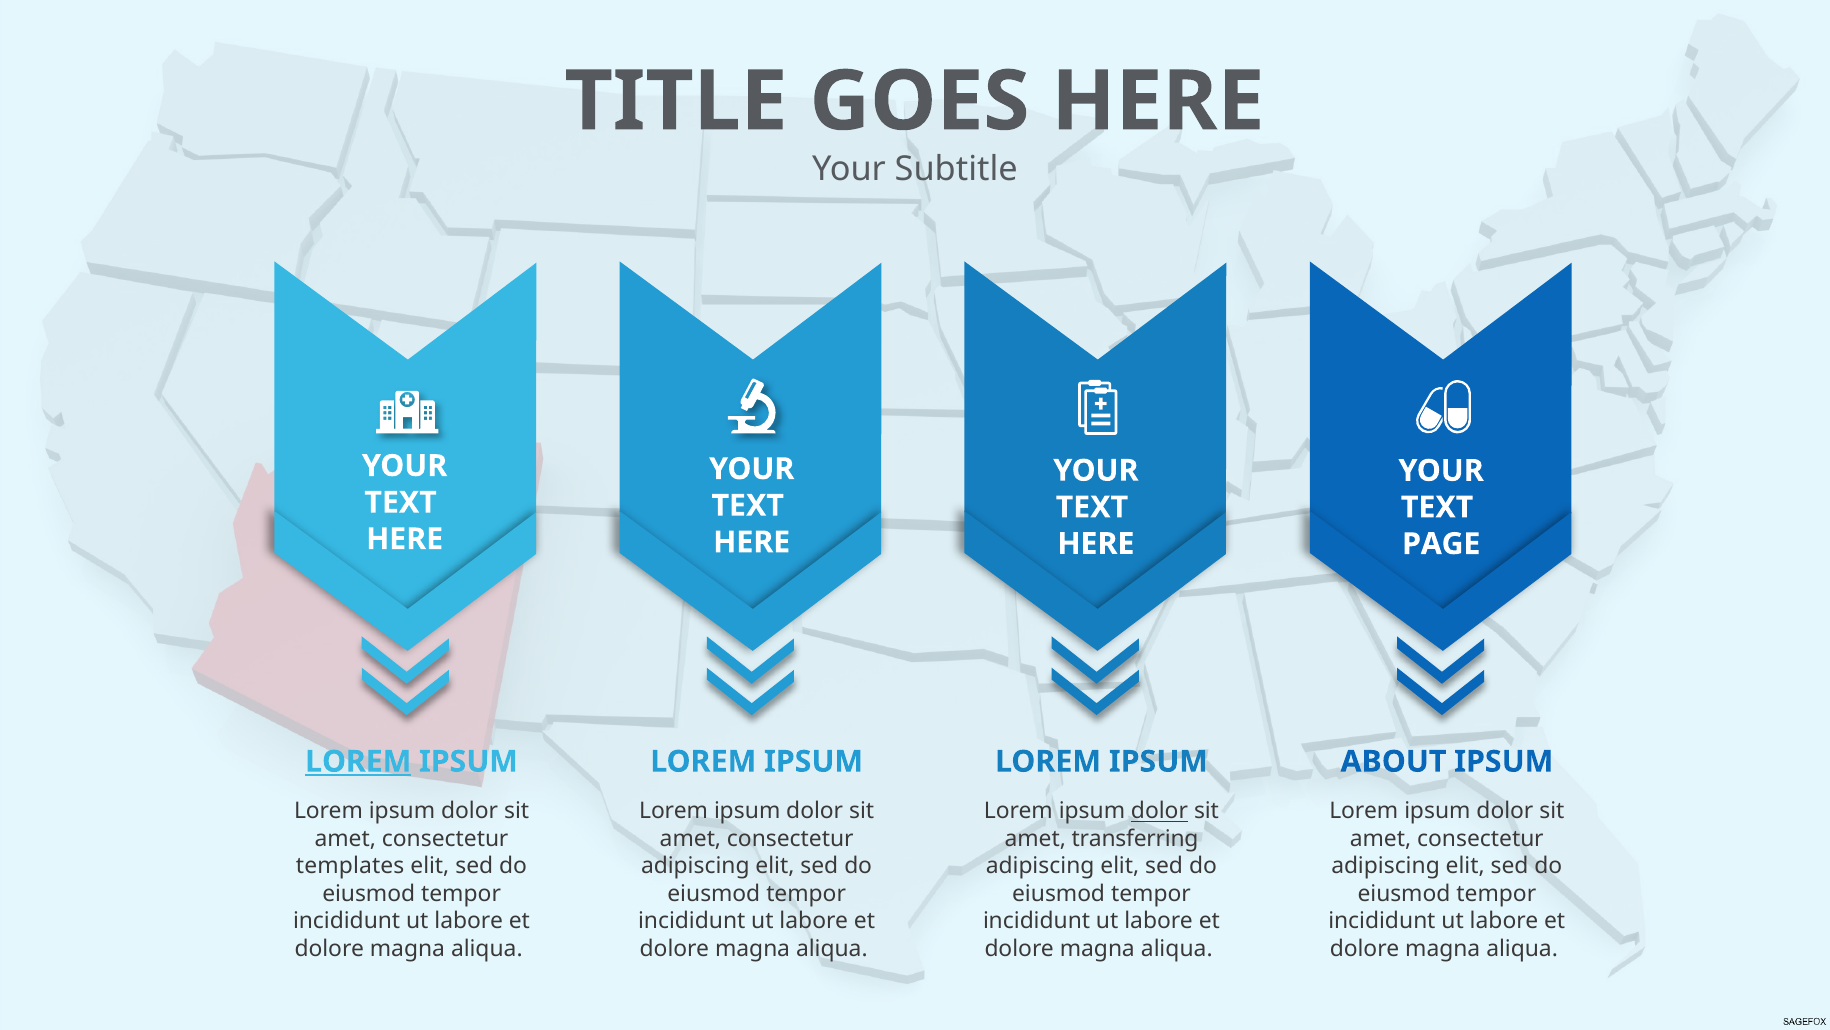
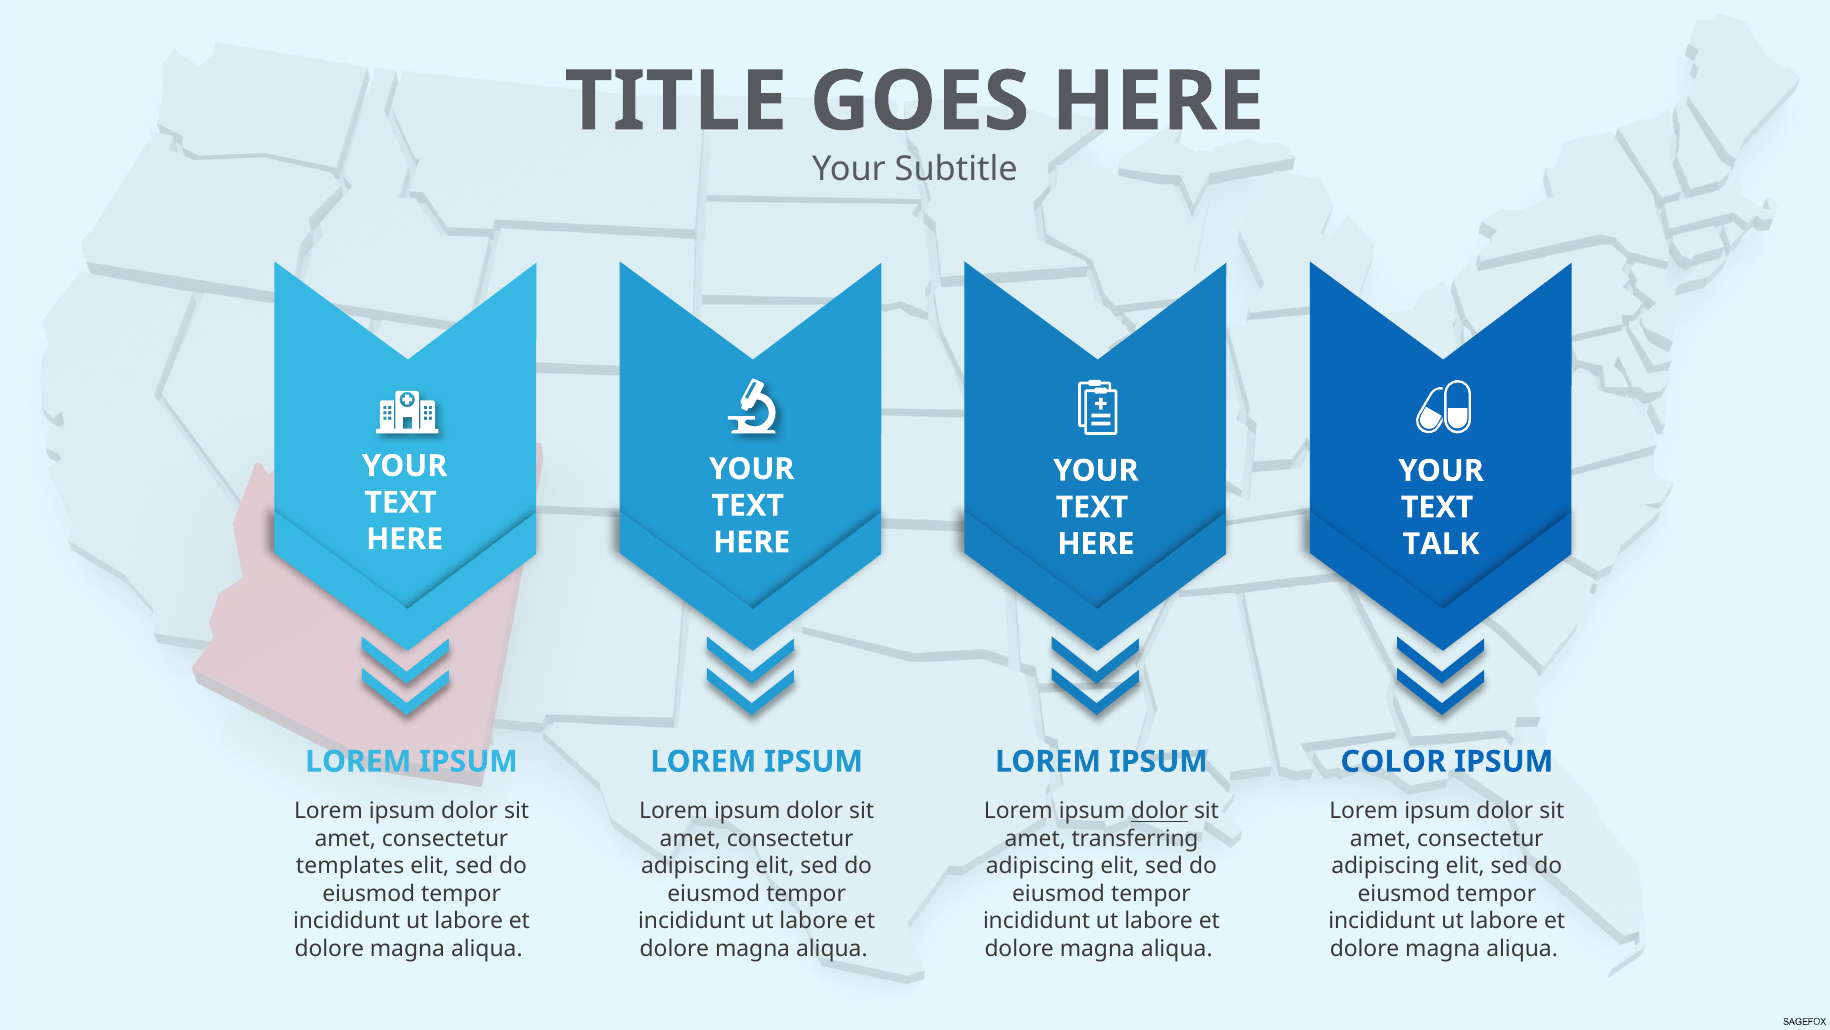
PAGE: PAGE -> TALK (1441, 544)
LOREM underline: present -> none (358, 761)
ABOUT: ABOUT -> COLOR (1393, 761)
